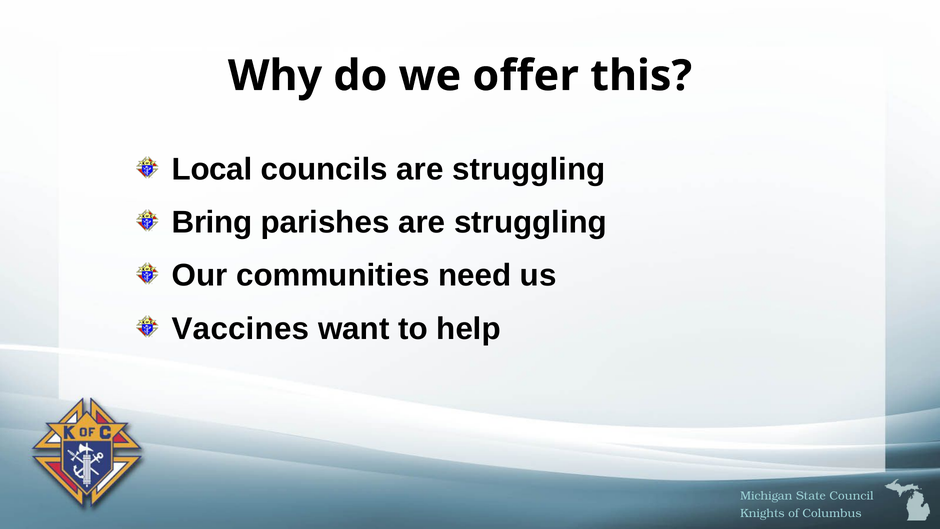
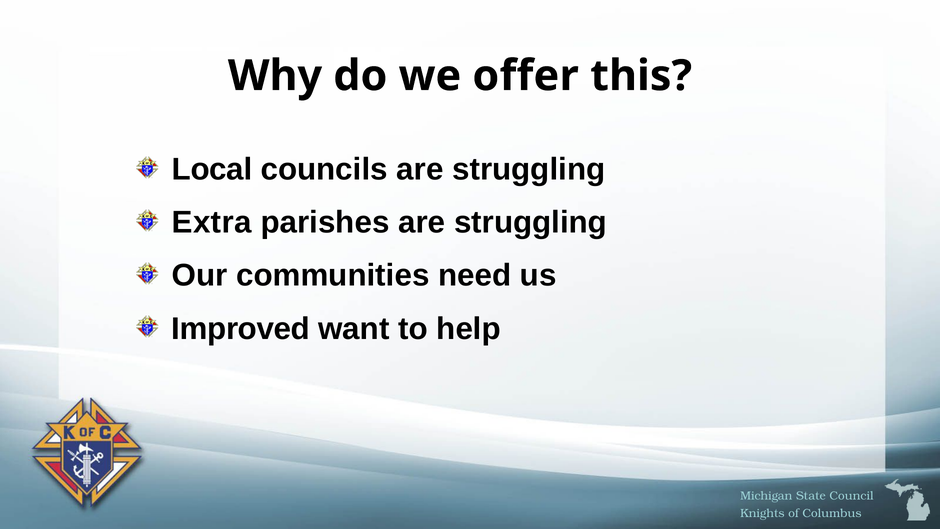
Bring: Bring -> Extra (212, 222)
Vaccines: Vaccines -> Improved (241, 329)
